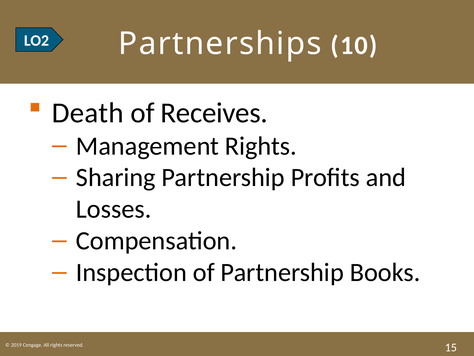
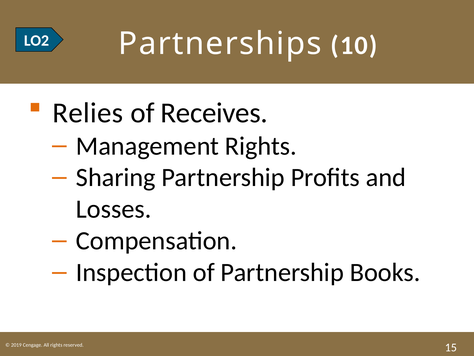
Death: Death -> Relies (88, 113)
